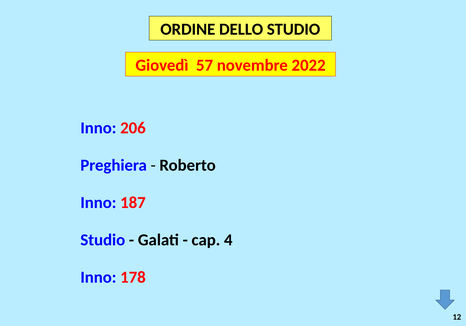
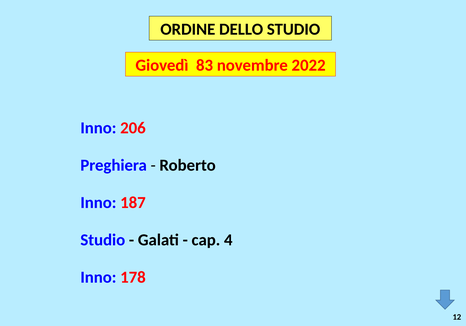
57: 57 -> 83 (205, 65)
